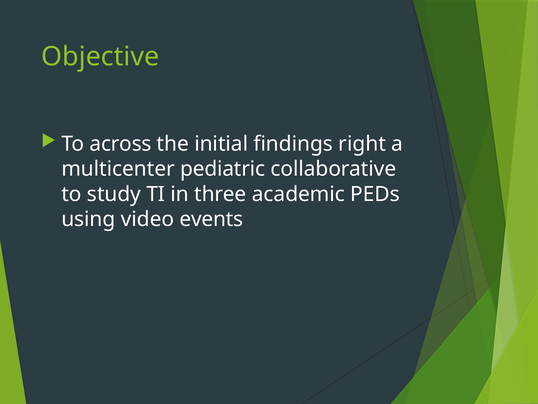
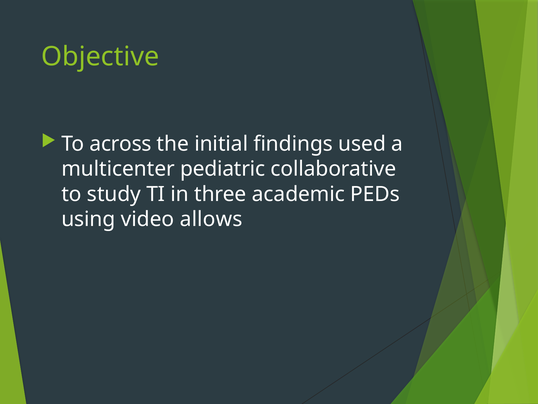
right: right -> used (362, 144)
events: events -> allows (211, 219)
